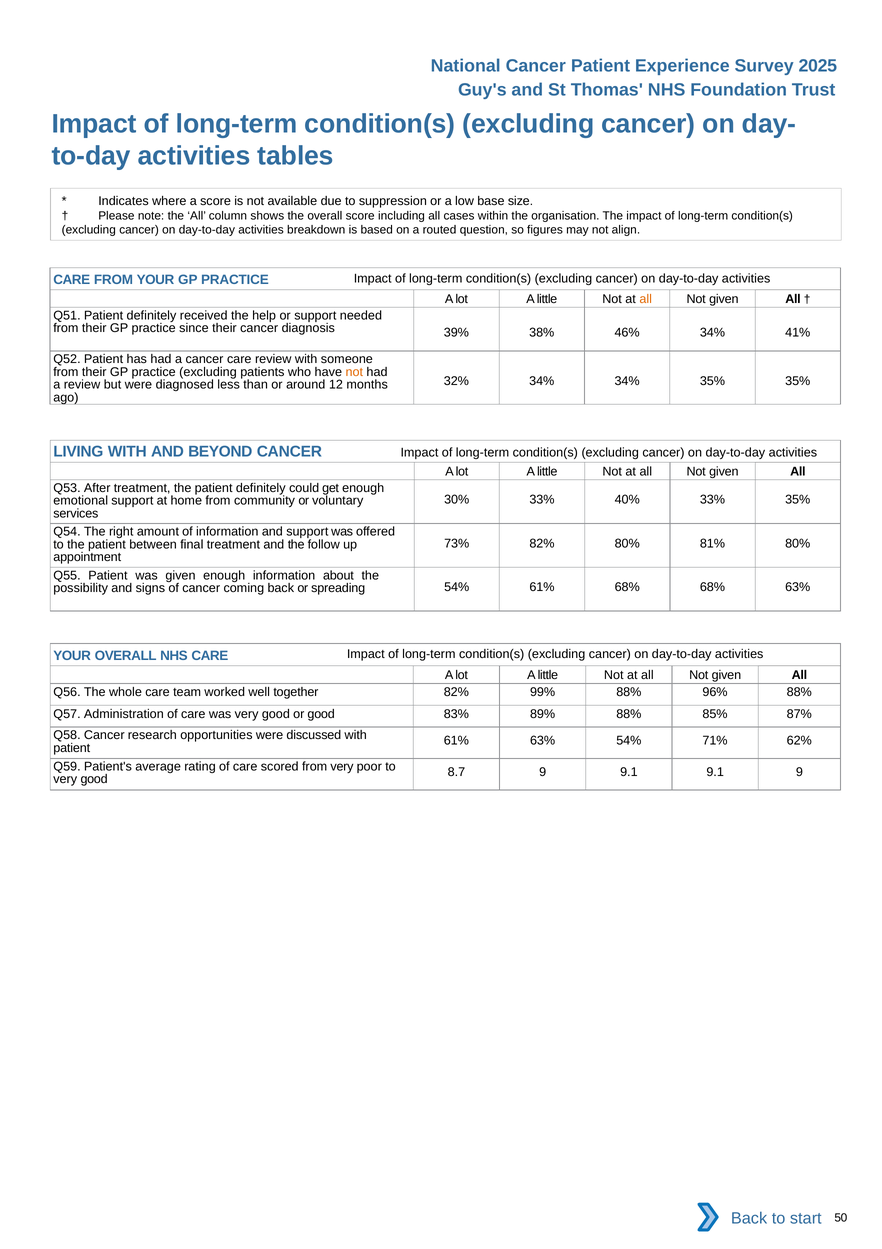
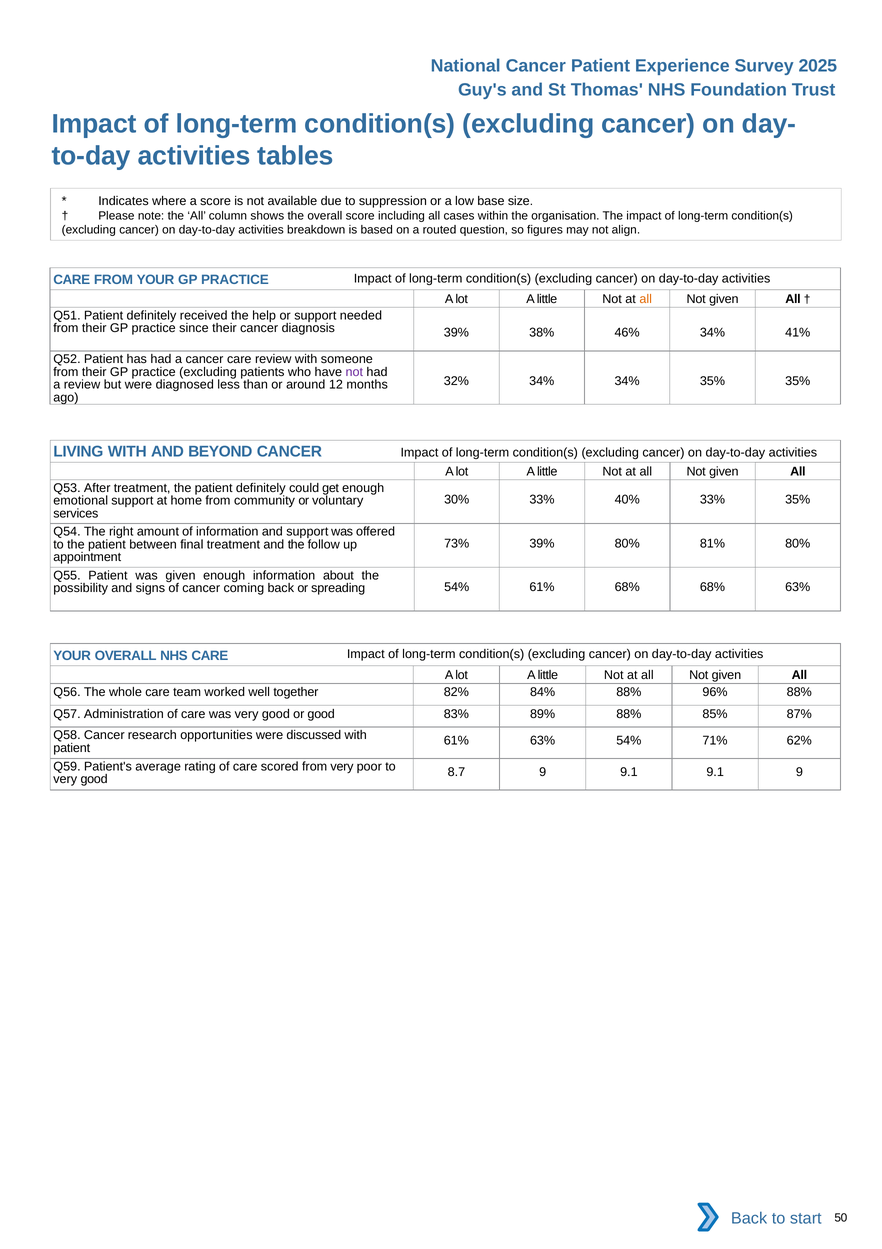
not colour: orange -> purple (354, 372)
73% 82%: 82% -> 39% (542, 543)
99%: 99% -> 84% (543, 692)
